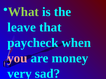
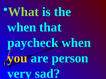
leave: leave -> when (22, 27)
you colour: pink -> yellow (17, 58)
money: money -> person (70, 58)
